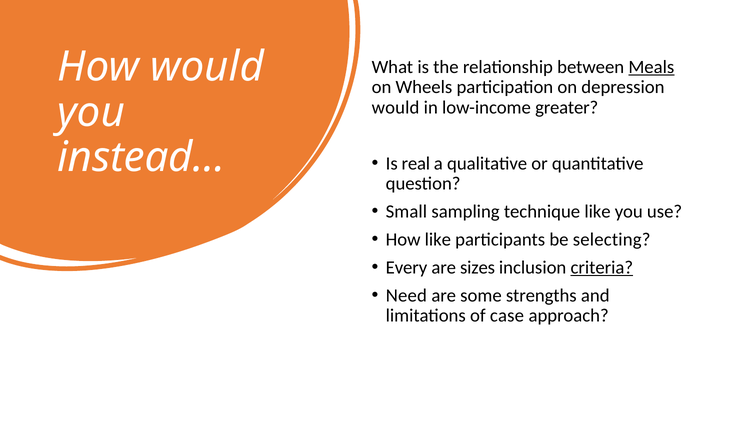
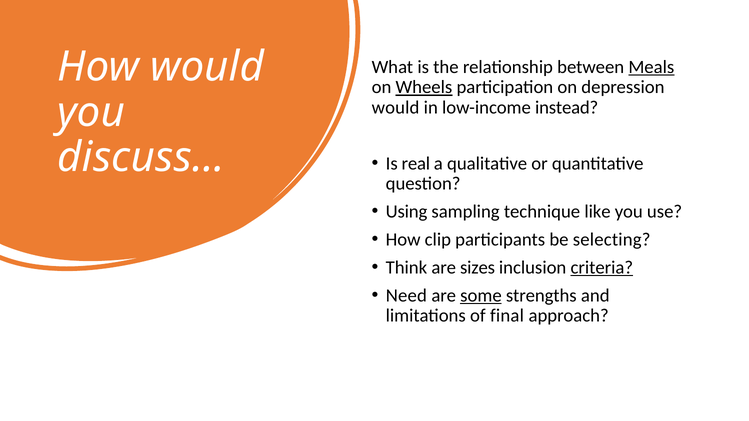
Wheels underline: none -> present (424, 87)
greater: greater -> instead (567, 107)
instead…: instead… -> discuss… (141, 158)
Small: Small -> Using (407, 212)
How like: like -> clip (438, 240)
Every: Every -> Think (406, 268)
some underline: none -> present (481, 296)
case: case -> final (507, 316)
